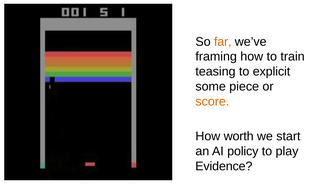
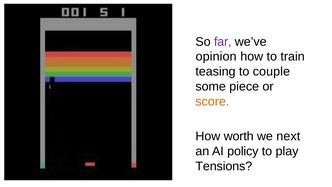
far colour: orange -> purple (223, 42)
framing: framing -> opinion (216, 57)
explicit: explicit -> couple (271, 71)
start: start -> next (288, 136)
Evidence: Evidence -> Tensions (224, 166)
